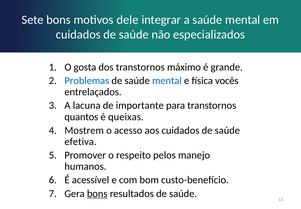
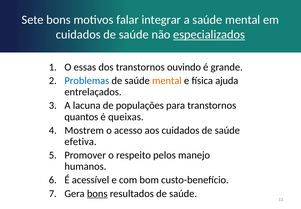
dele: dele -> falar (128, 20)
especializados underline: none -> present (209, 34)
gosta: gosta -> essas (85, 67)
máximo: máximo -> ouvindo (184, 67)
mental colour: blue -> orange (167, 80)
vocês: vocês -> ajuda (227, 80)
importante: importante -> populações (140, 105)
